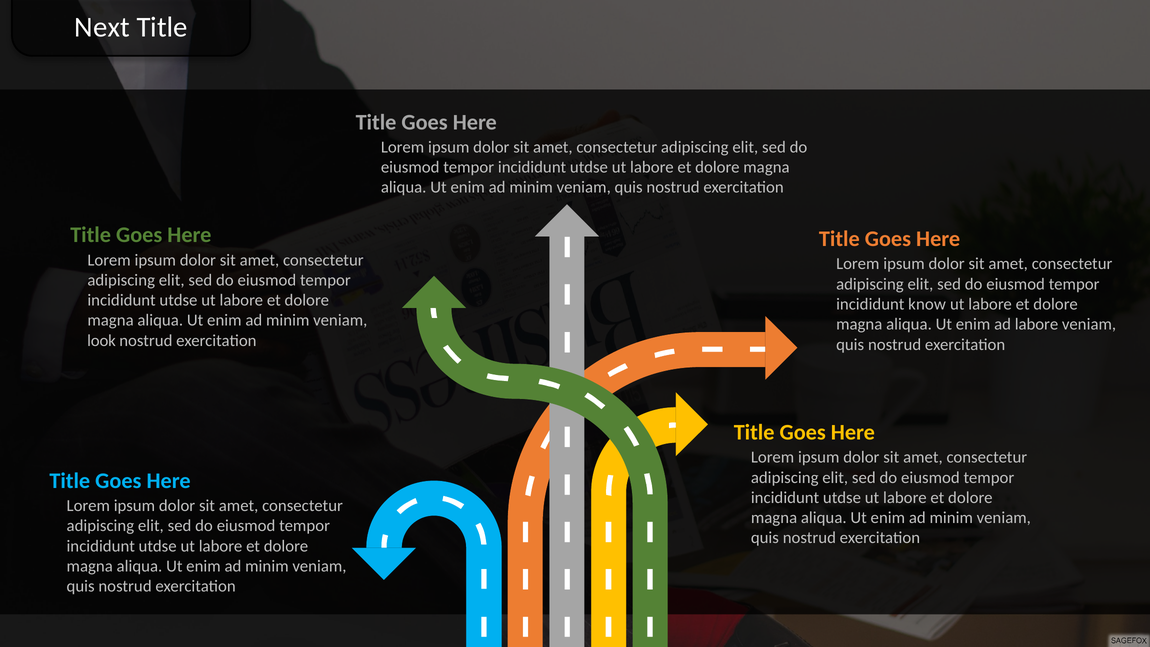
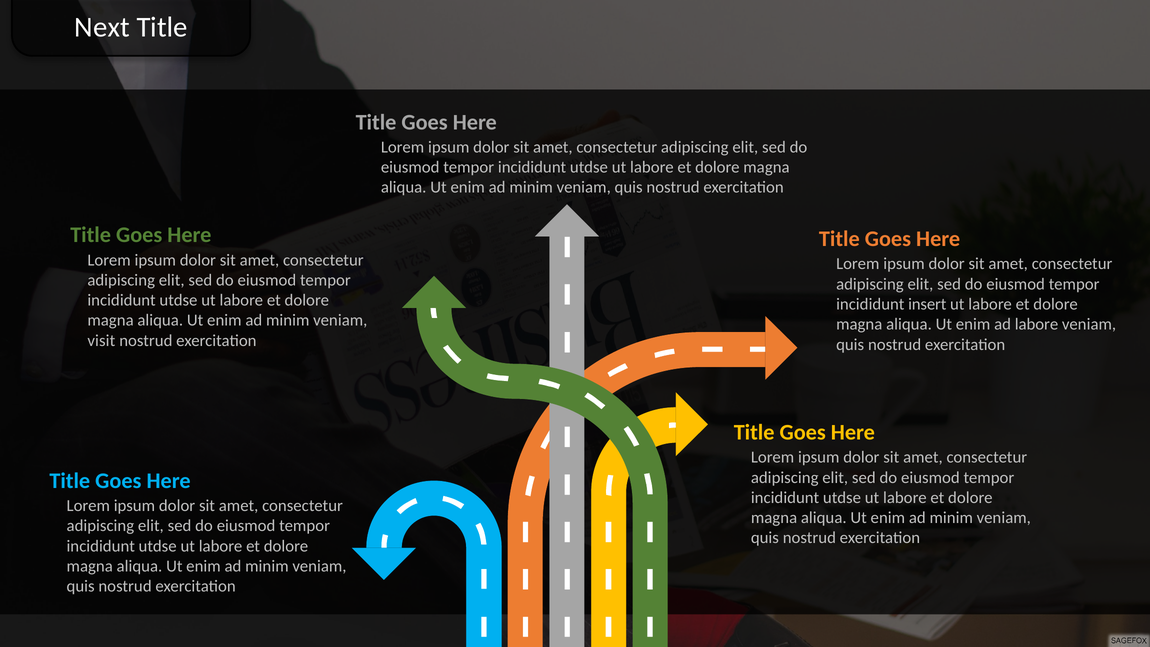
know: know -> insert (927, 304)
look: look -> visit (101, 340)
